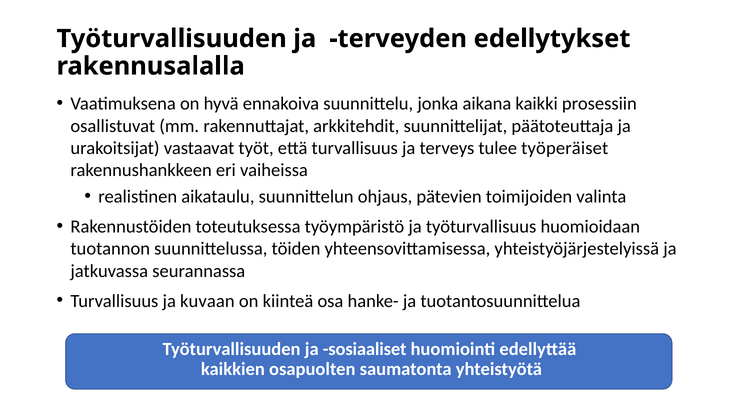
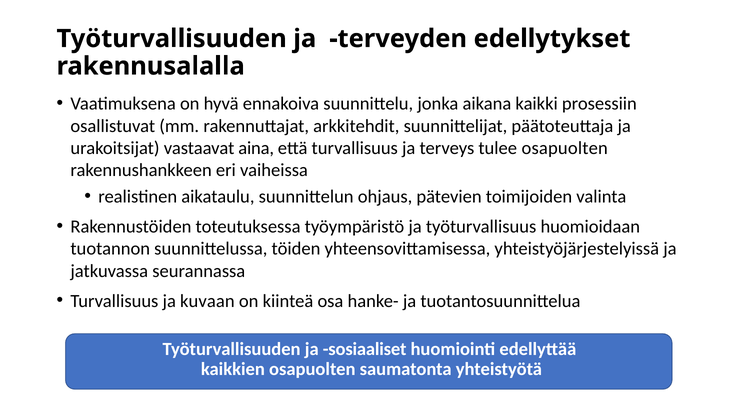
työt: työt -> aina (256, 148)
tulee työperäiset: työperäiset -> osapuolten (565, 148)
